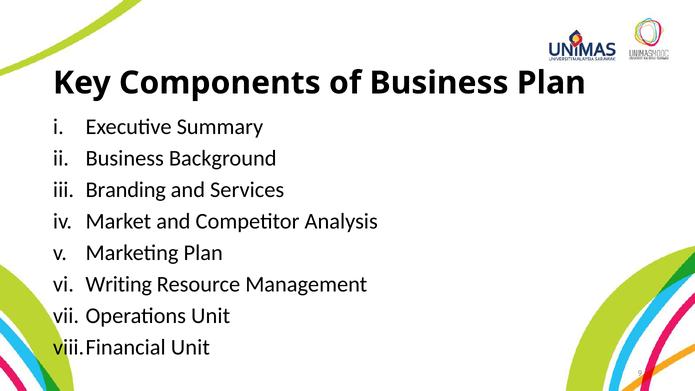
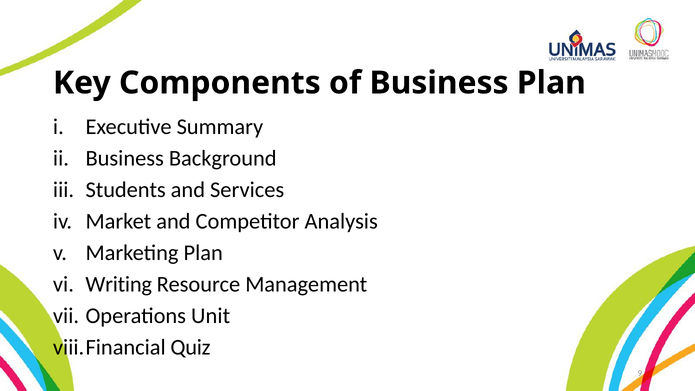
Branding: Branding -> Students (126, 190)
Unit: Unit -> Quiz (190, 347)
